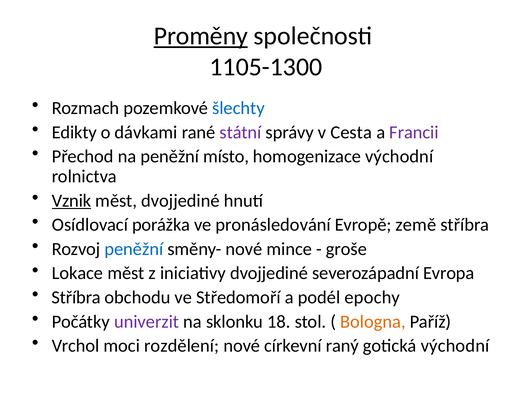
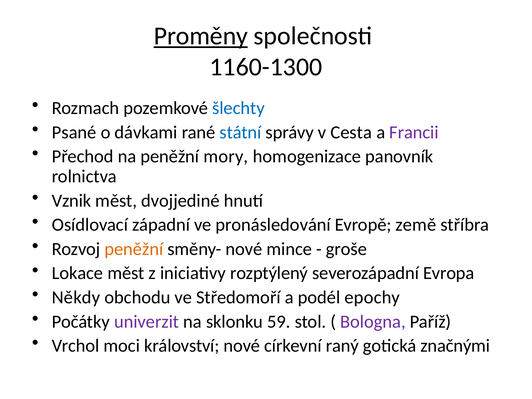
1105-1300: 1105-1300 -> 1160-1300 (266, 67)
Edikty: Edikty -> Psané (74, 132)
státní colour: purple -> blue (241, 132)
místo: místo -> mory (226, 157)
homogenizace východní: východní -> panovník (399, 157)
Vznik underline: present -> none (72, 201)
porážka: porážka -> západní (161, 225)
peněžní colour: blue -> orange (134, 249)
iniciativy dvojjediné: dvojjediné -> rozptýlený (269, 273)
Stříbra: Stříbra -> Někdy (76, 297)
18: 18 -> 59 (279, 322)
Bologna colour: orange -> purple (373, 322)
rozdělení: rozdělení -> království (182, 346)
gotická východní: východní -> značnými (455, 346)
